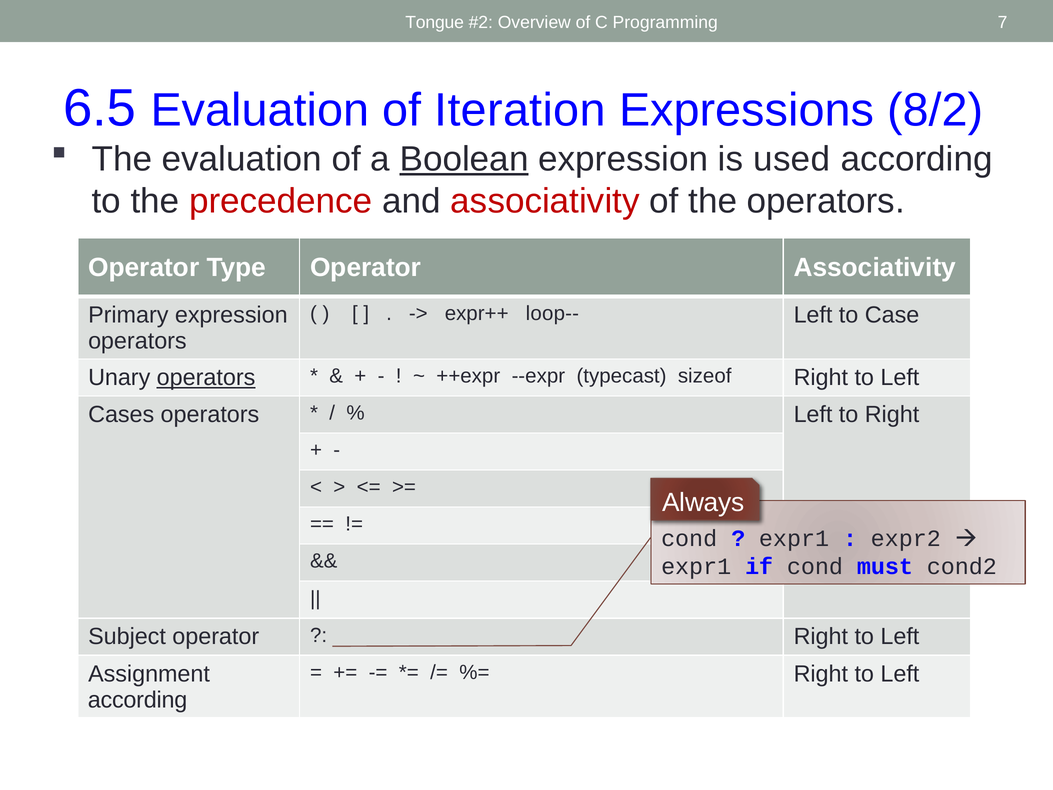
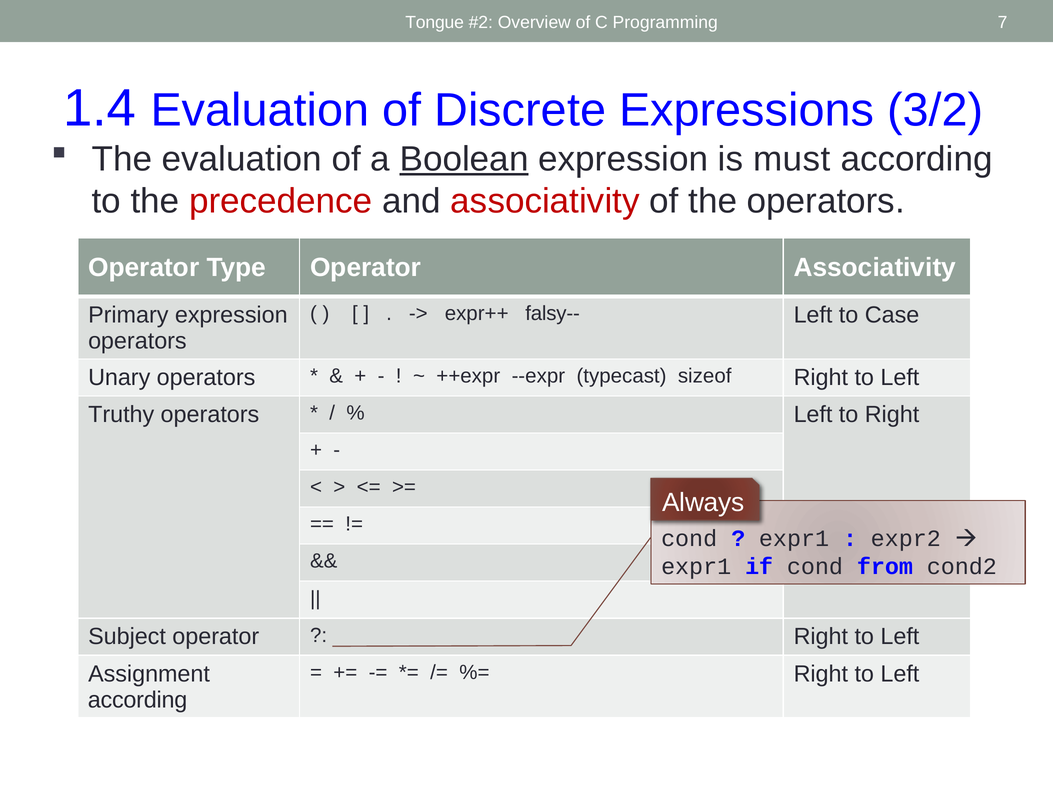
6.5: 6.5 -> 1.4 (100, 108)
Iteration: Iteration -> Discrete (520, 110)
8/2: 8/2 -> 3/2 (935, 110)
used: used -> must (792, 159)
loop--: loop-- -> falsy-- (553, 313)
operators underline: present -> none (206, 377)
Cases: Cases -> Truthy (121, 414)
must: must -> from (885, 566)
